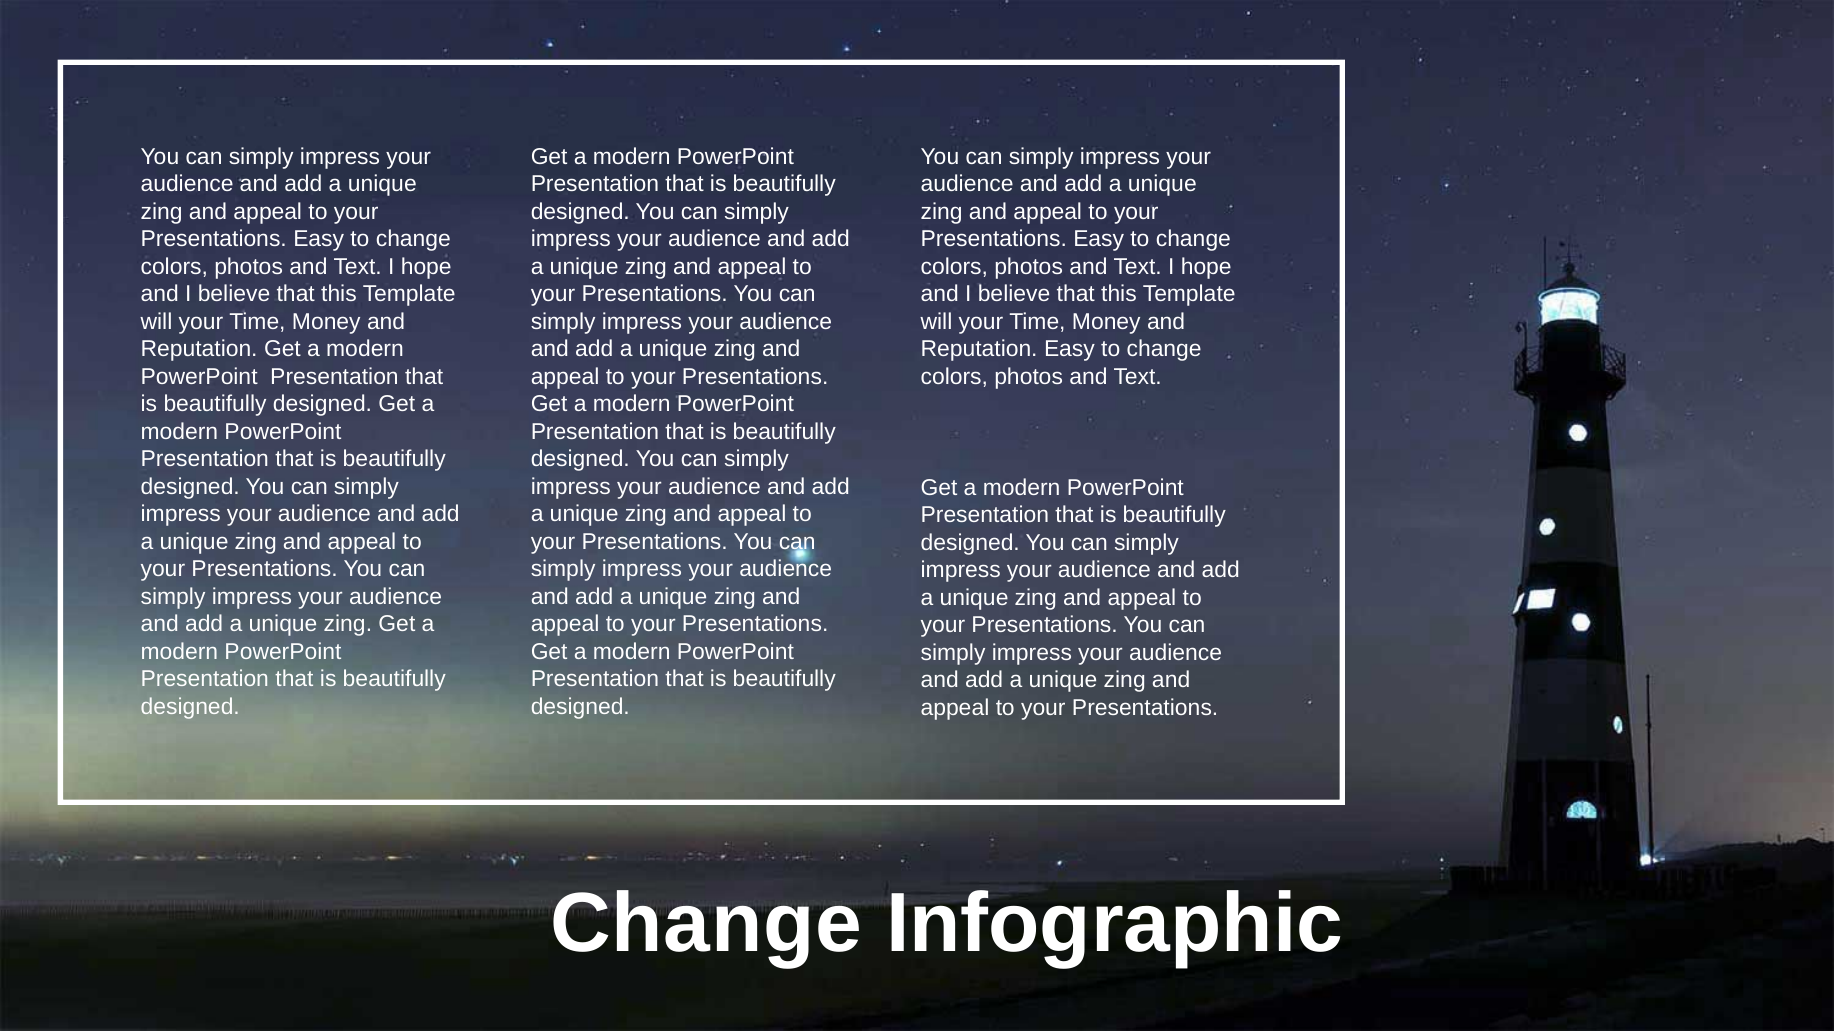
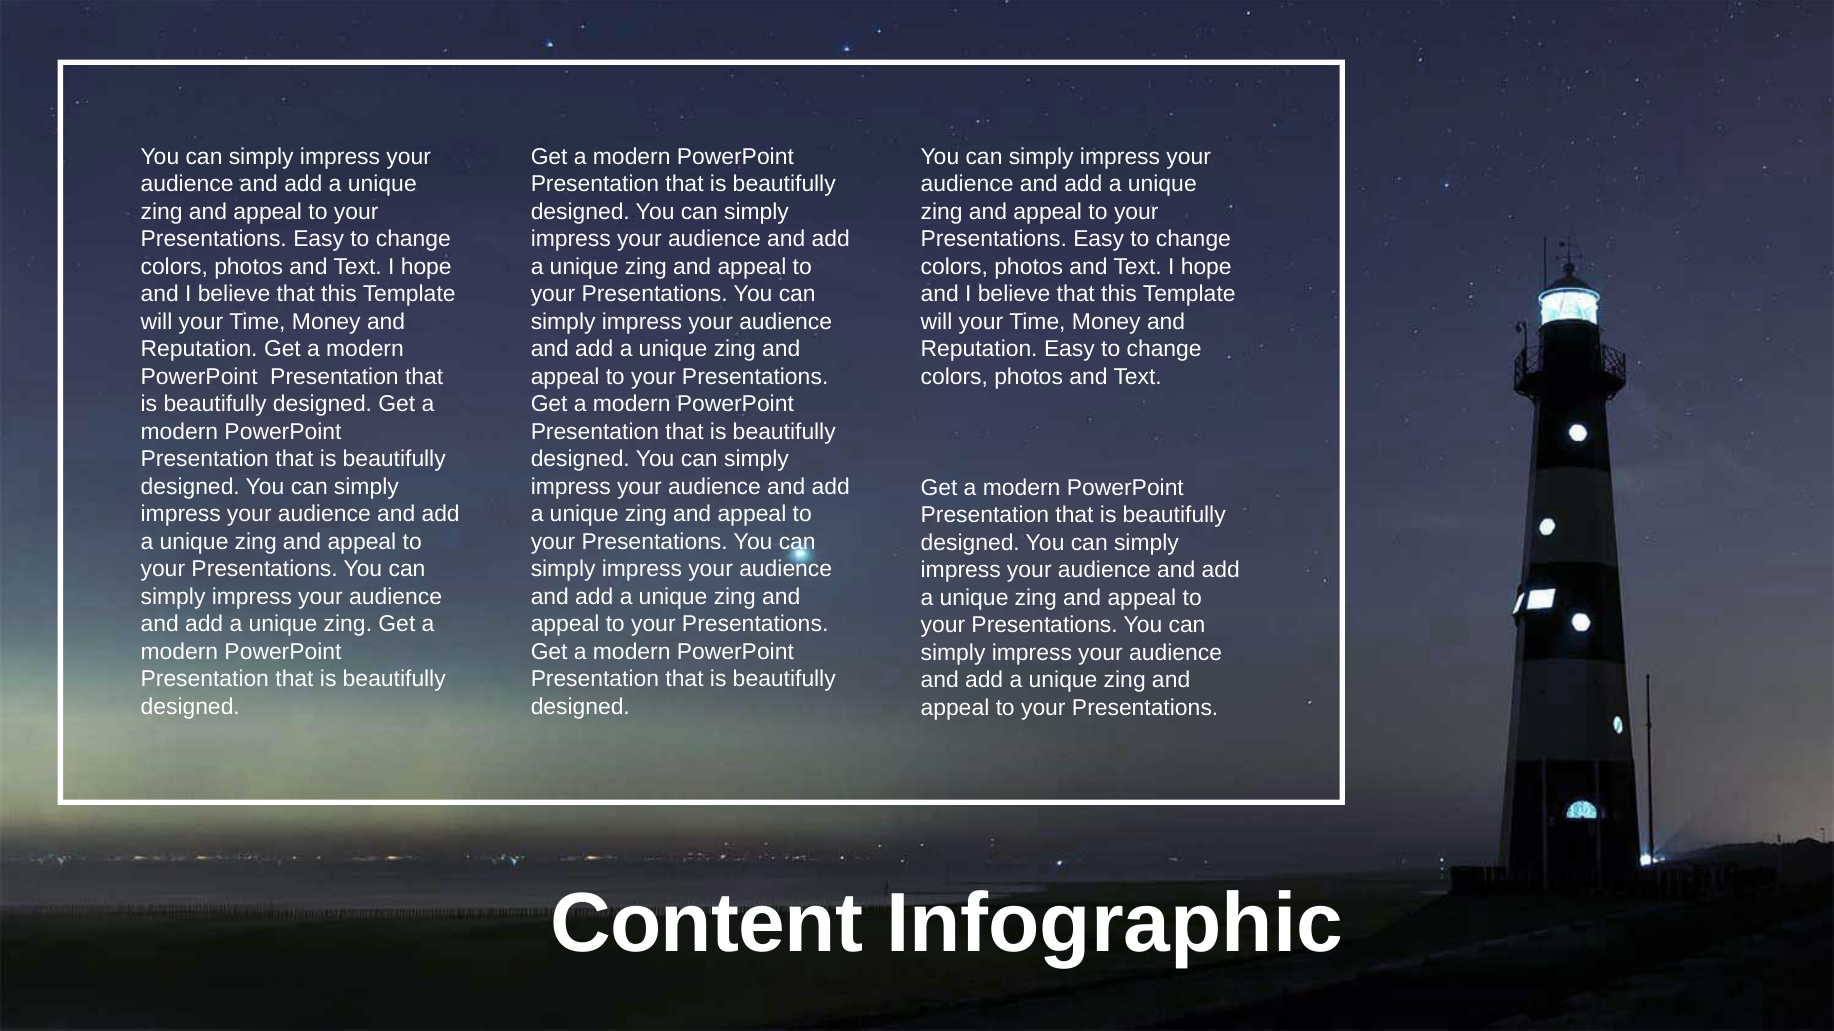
Change: Change -> Content (707, 925)
